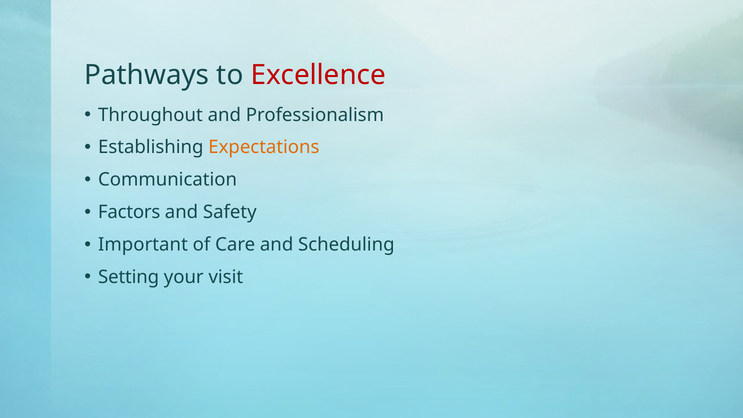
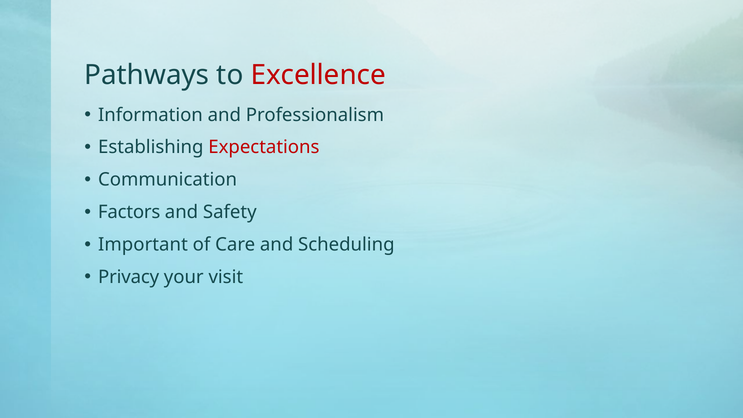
Throughout: Throughout -> Information (150, 115)
Expectations colour: orange -> red (264, 147)
Setting: Setting -> Privacy (129, 277)
